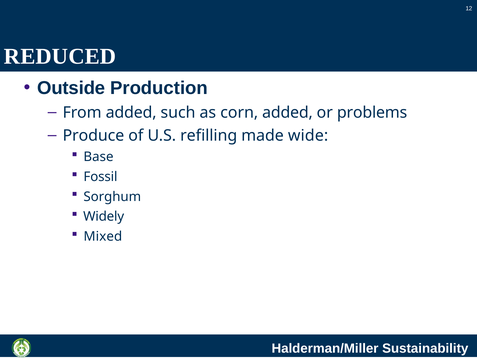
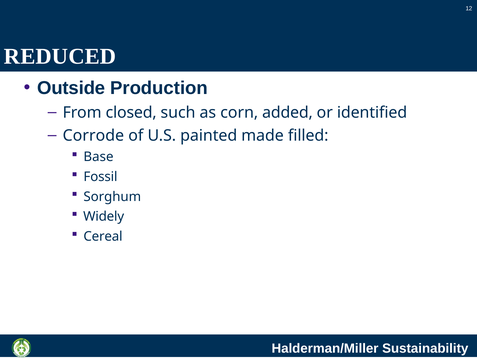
From added: added -> closed (131, 112)
problems: problems -> identified (372, 112)
Produce: Produce -> Corrode (93, 136)
refilling: refilling -> painted (209, 136)
wide: wide -> filled (308, 136)
Mixed: Mixed -> Cereal (103, 236)
